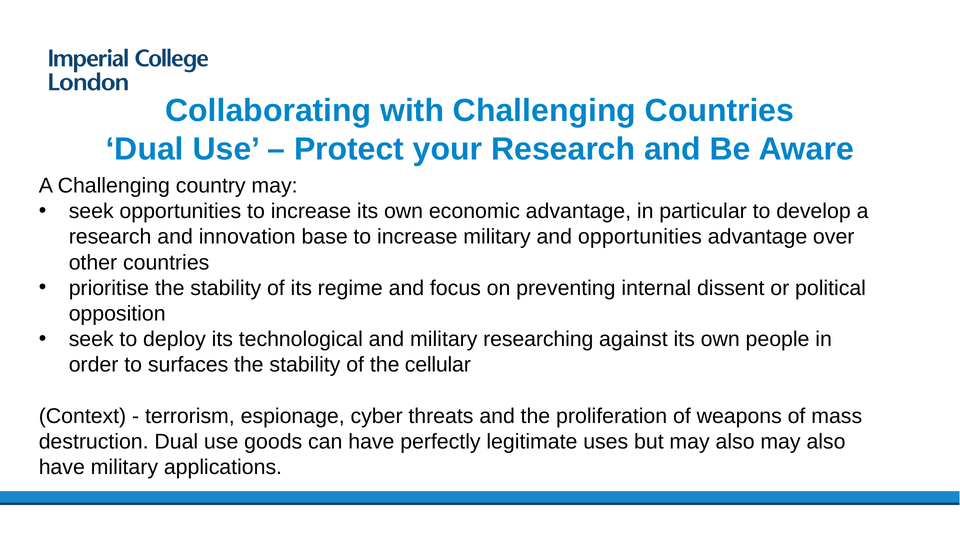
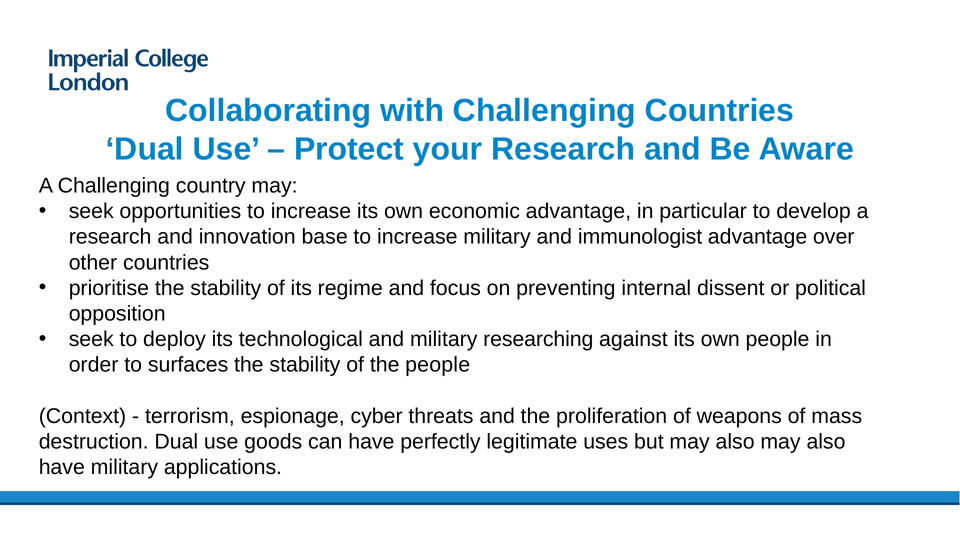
and opportunities: opportunities -> immunologist (640, 237)
the cellular: cellular -> people (438, 365)
